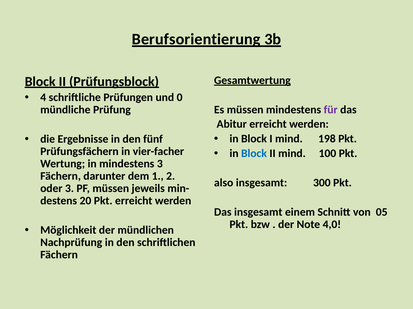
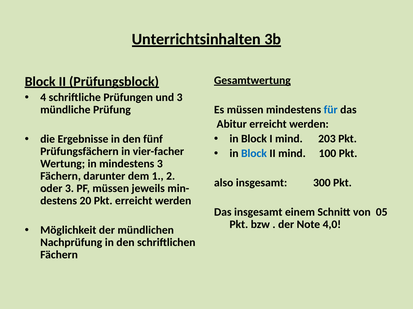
Berufsorientierung: Berufsorientierung -> Unterrichtsinhalten (196, 39)
und 0: 0 -> 3 (180, 98)
für colour: purple -> blue (331, 110)
198: 198 -> 203 (327, 139)
